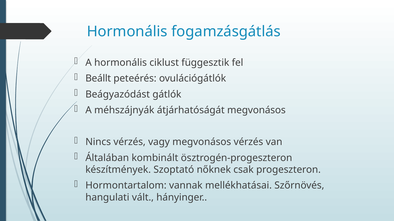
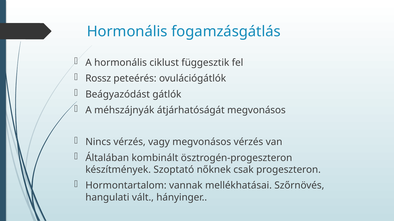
Beállt: Beállt -> Rossz (98, 79)
